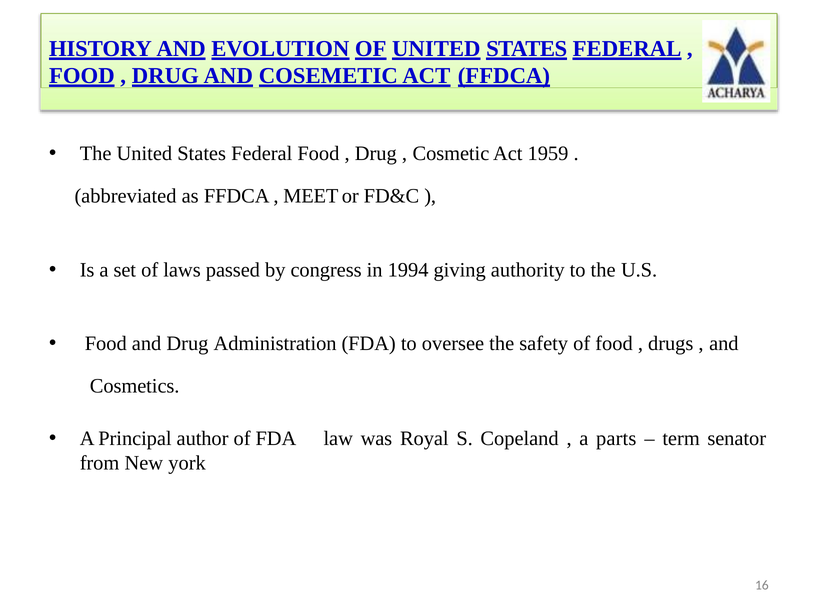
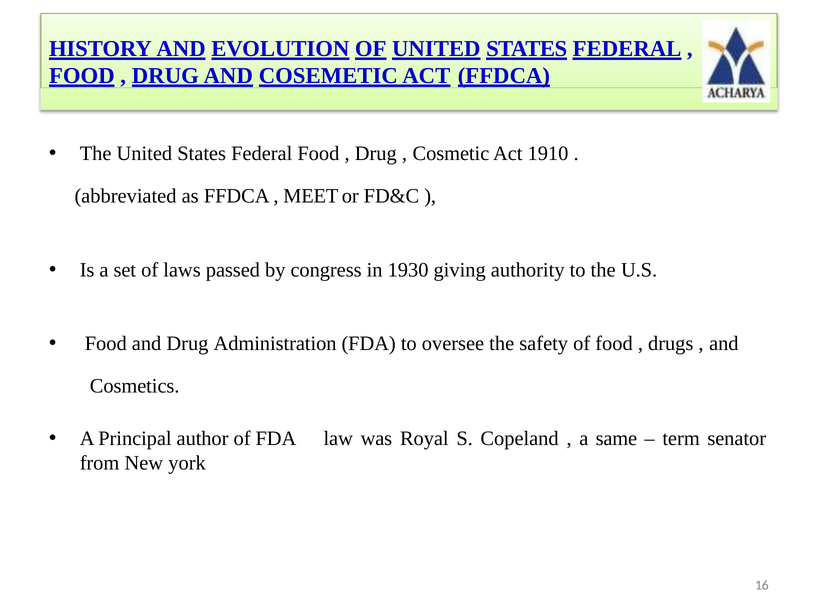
1959: 1959 -> 1910 (548, 153)
1994: 1994 -> 1930 (408, 270)
parts: parts -> same (616, 438)
